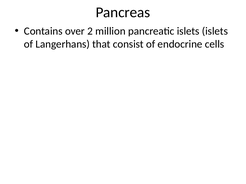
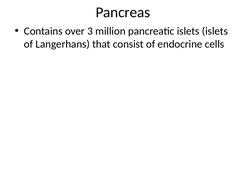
2: 2 -> 3 (90, 31)
